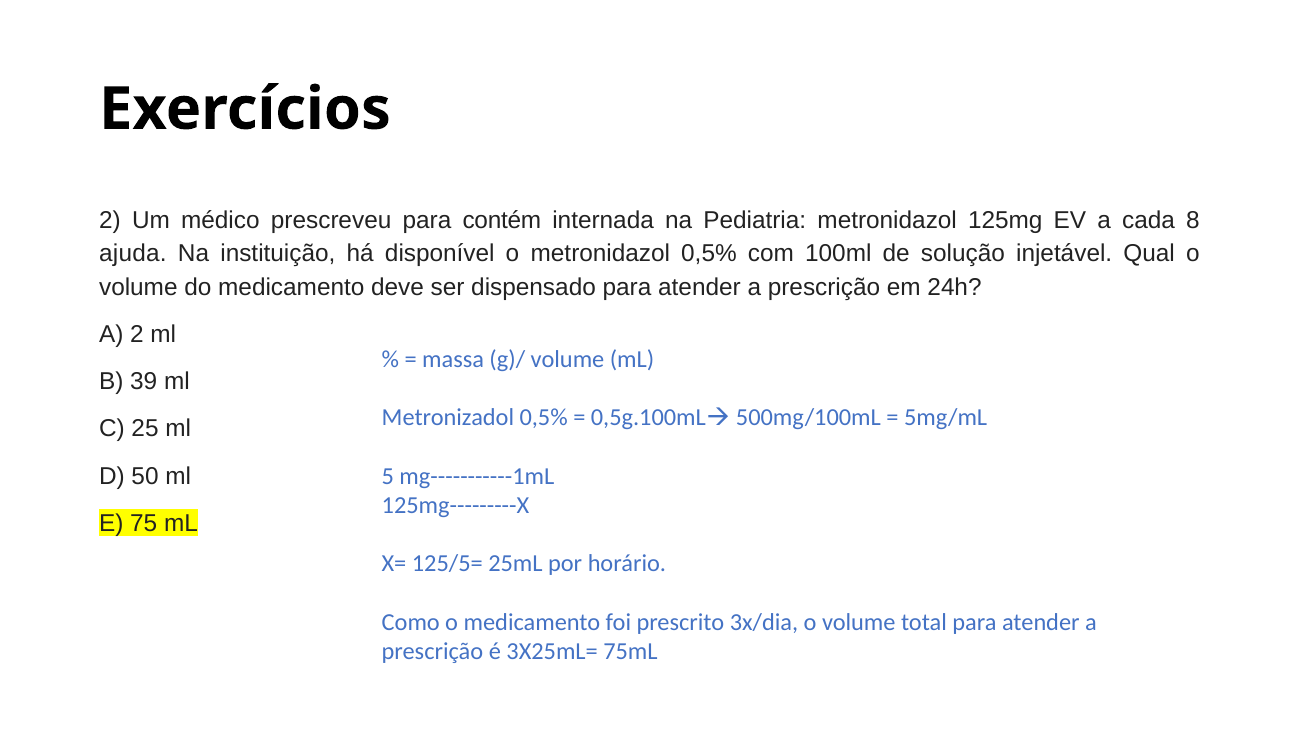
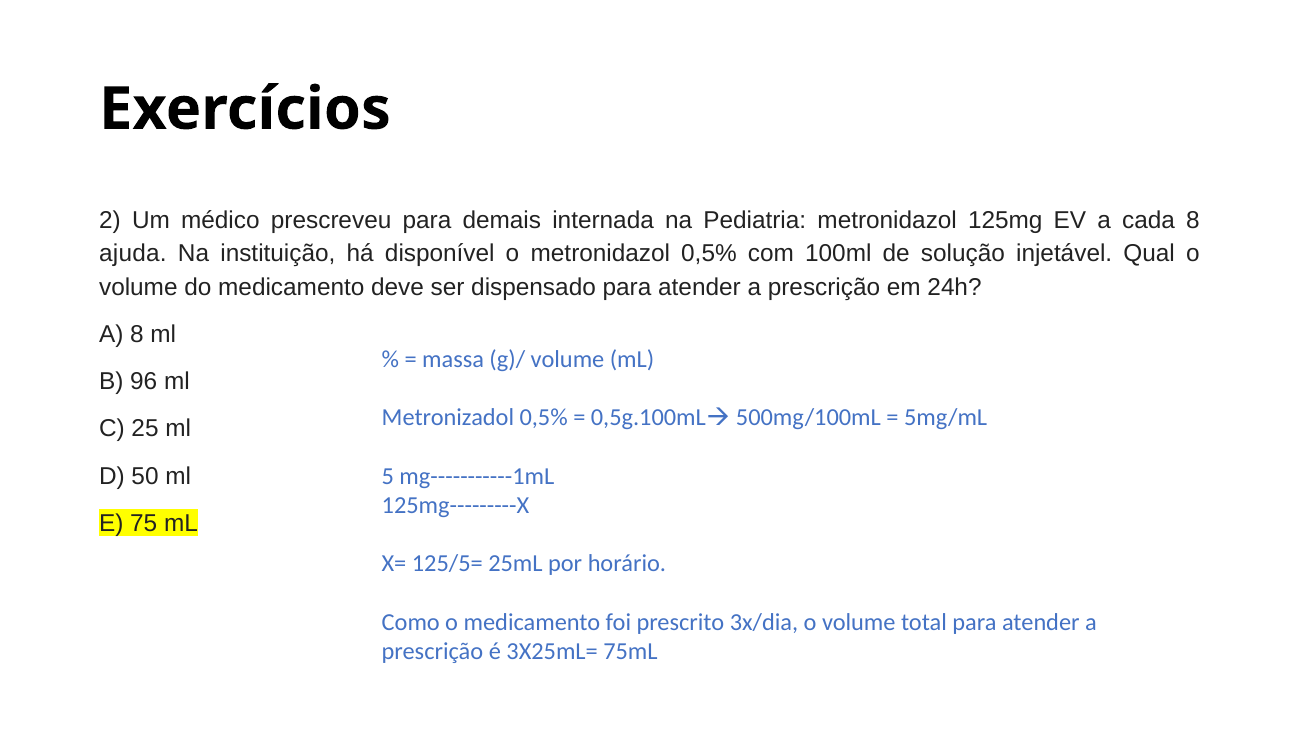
contém: contém -> demais (502, 220)
A 2: 2 -> 8 (137, 335)
39: 39 -> 96 (144, 382)
